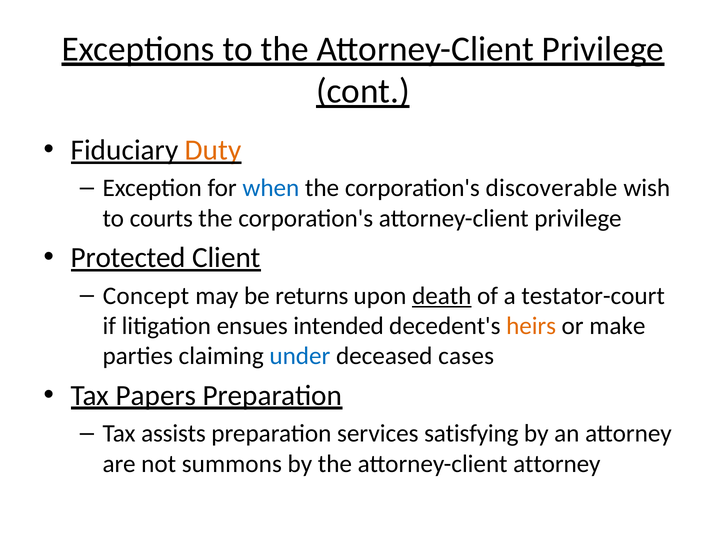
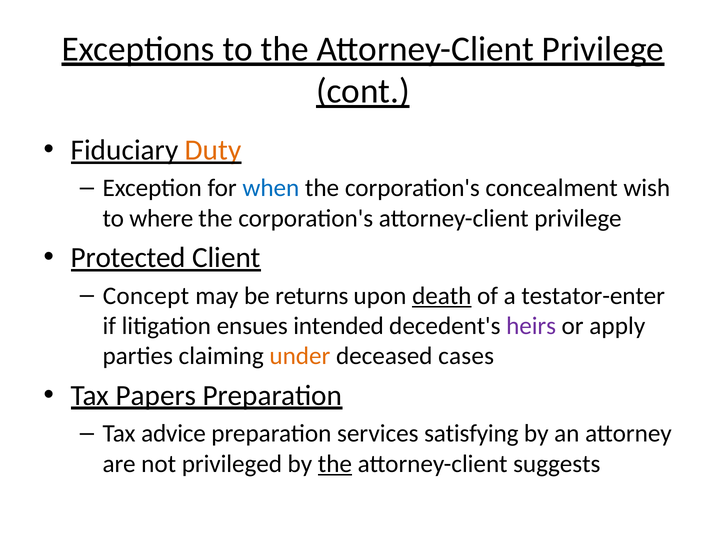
discoverable: discoverable -> concealment (552, 188)
courts: courts -> where (161, 219)
testator-court: testator-court -> testator-enter (593, 296)
heirs colour: orange -> purple (531, 326)
make: make -> apply (617, 326)
under colour: blue -> orange (300, 357)
assists: assists -> advice (174, 434)
summons: summons -> privileged (232, 464)
the underline: none -> present (335, 464)
attorney-client attorney: attorney -> suggests (557, 464)
